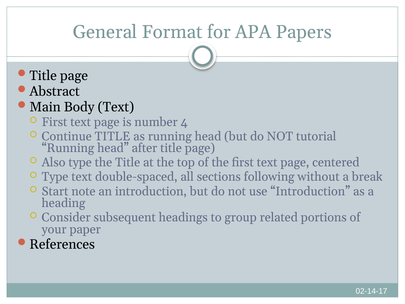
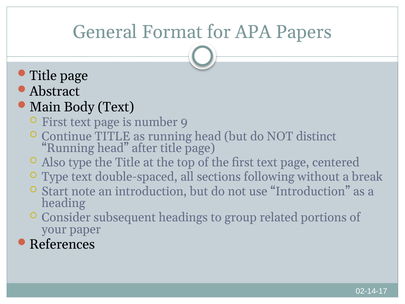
4: 4 -> 9 (184, 122)
tutorial: tutorial -> distinct (316, 136)
